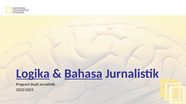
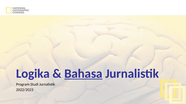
Logika underline: present -> none (33, 74)
